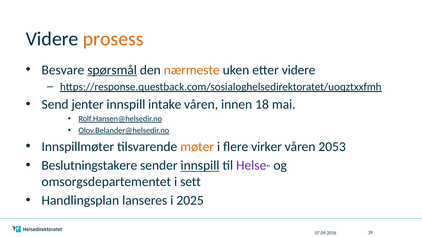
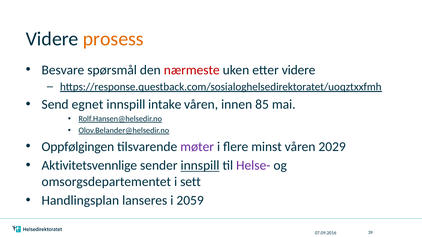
spørsmål underline: present -> none (112, 70)
nærmeste colour: orange -> red (192, 70)
jenter: jenter -> egnet (87, 105)
18: 18 -> 85 (262, 105)
Innspillmøter: Innspillmøter -> Oppfølgingen (78, 147)
møter colour: orange -> purple (197, 147)
virker: virker -> minst (267, 147)
2053: 2053 -> 2029 (332, 147)
Beslutningstakere: Beslutningstakere -> Aktivitetsvennlige (89, 166)
2025: 2025 -> 2059 (190, 201)
